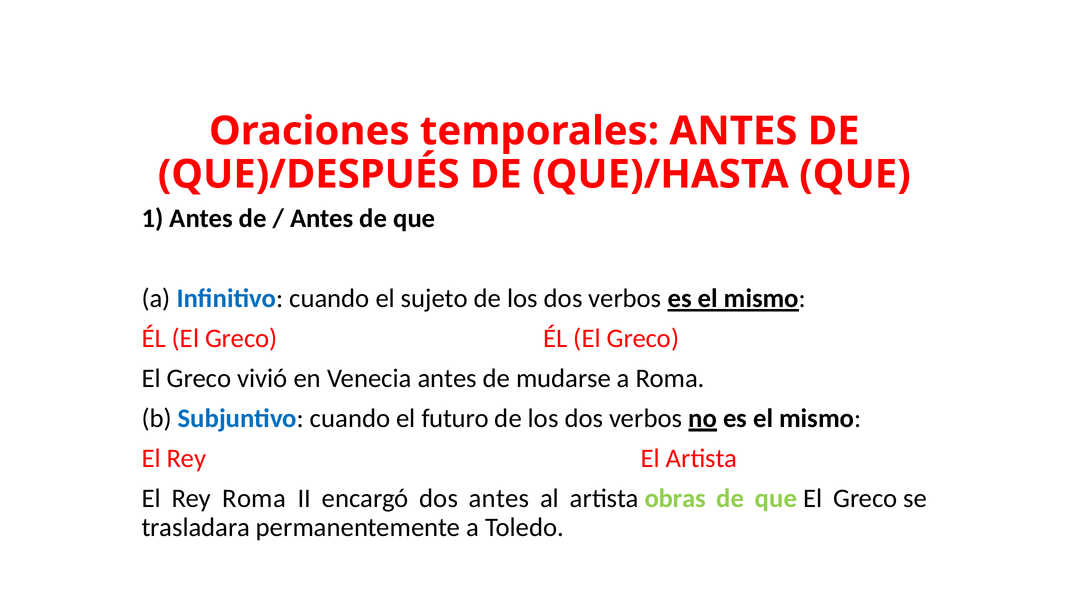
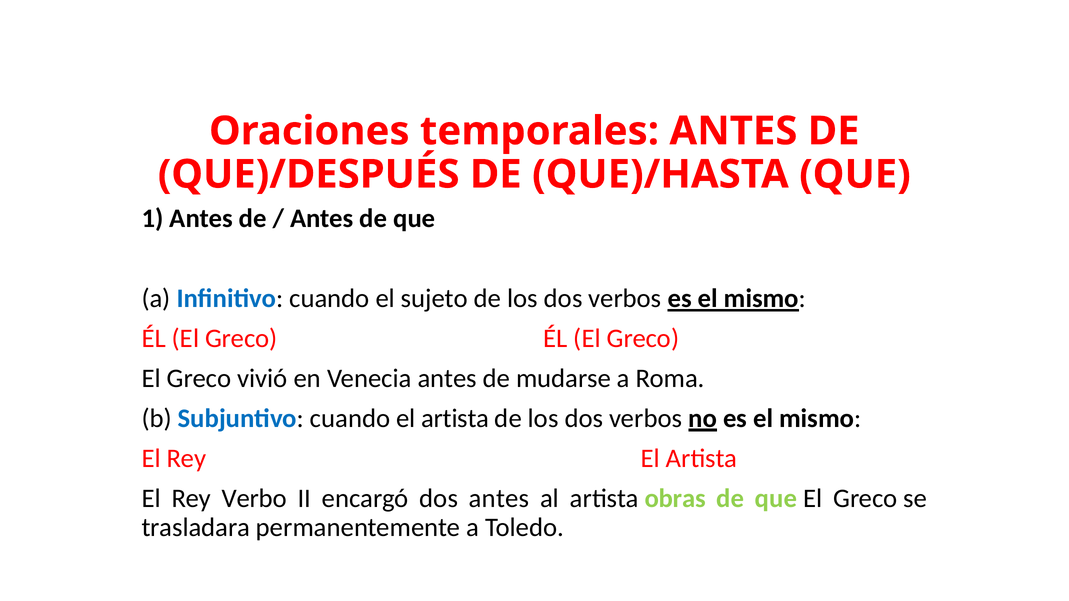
cuando el futuro: futuro -> artista (455, 419)
Rey Roma: Roma -> Verbo (254, 499)
